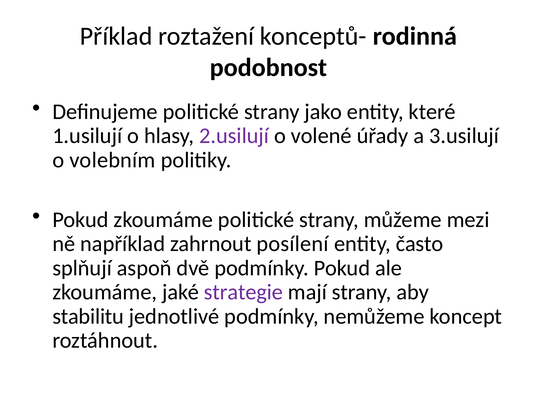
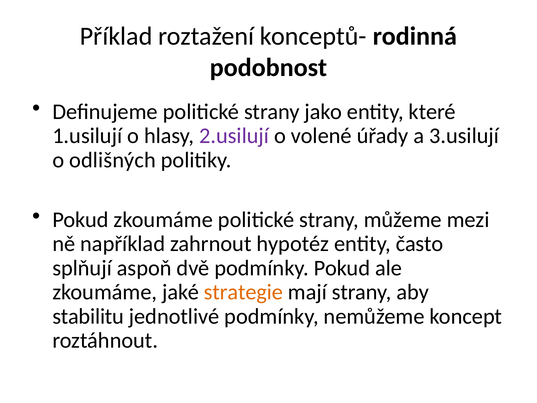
volebním: volebním -> odlišných (112, 160)
posílení: posílení -> hypotéz (293, 244)
strategie colour: purple -> orange (243, 292)
